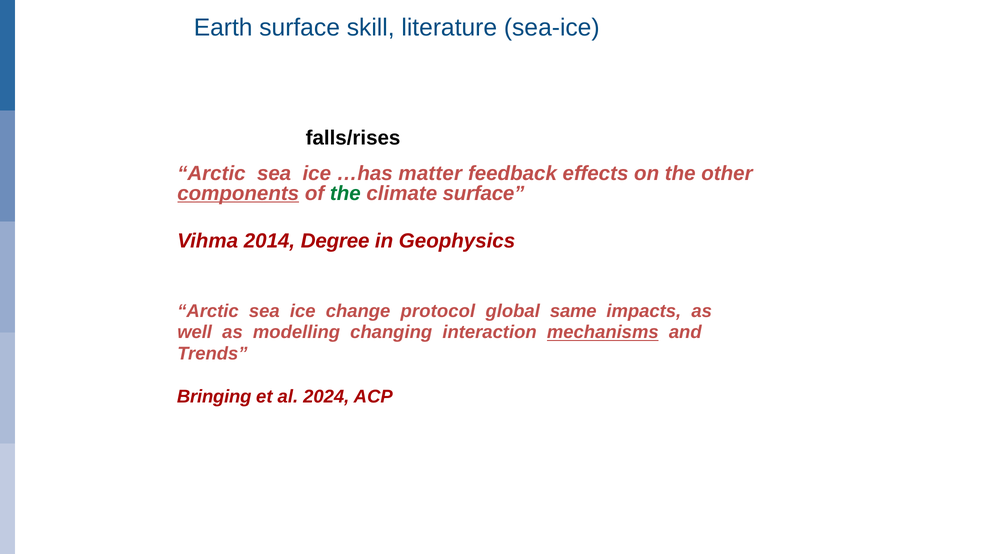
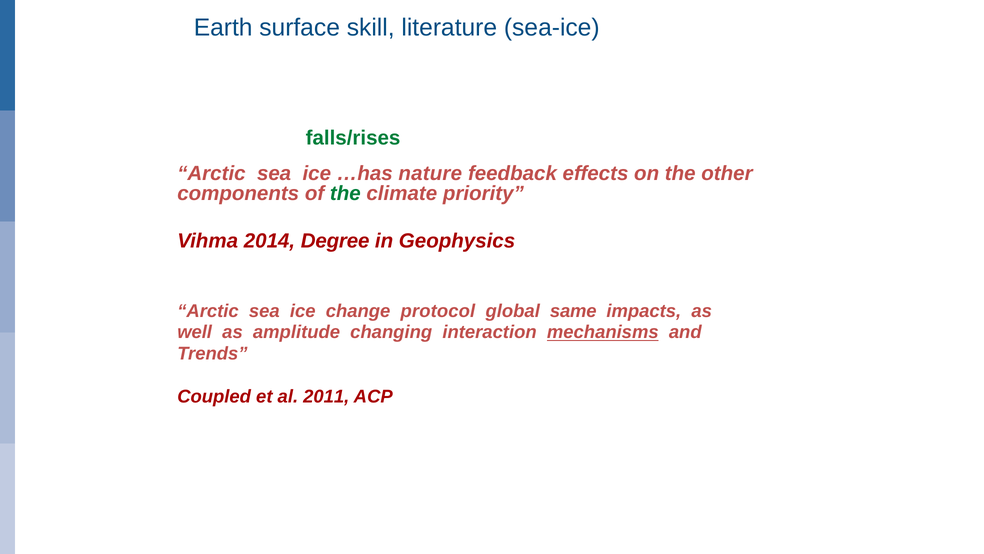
falls/rises colour: black -> green (353, 138)
matter: matter -> nature (430, 173)
components underline: present -> none (238, 193)
climate surface: surface -> priority (483, 193)
modelling: modelling -> amplitude (297, 332)
Bringing: Bringing -> Coupled (214, 396)
2024: 2024 -> 2011 (326, 396)
